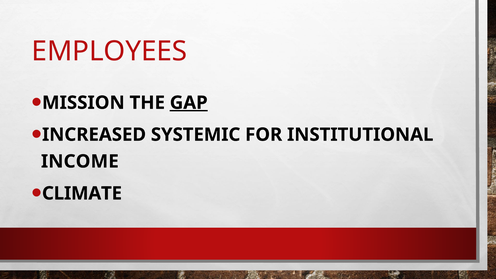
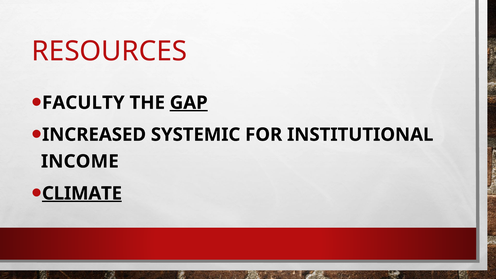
EMPLOYEES: EMPLOYEES -> RESOURCES (109, 51)
MISSION: MISSION -> FACULTY (83, 103)
CLIMATE underline: none -> present (82, 193)
